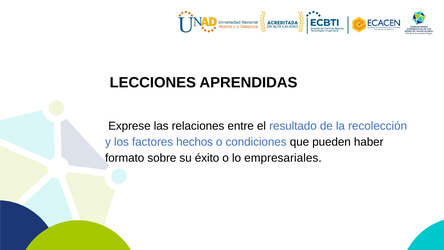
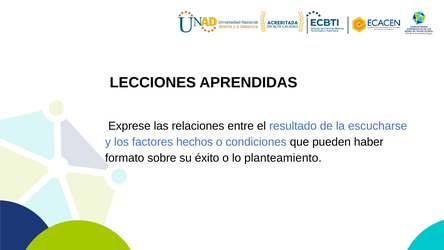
recolección: recolección -> escucharse (378, 126)
empresariales: empresariales -> planteamiento (283, 158)
